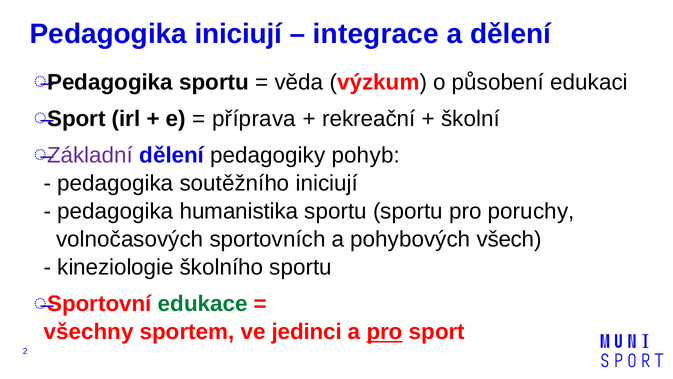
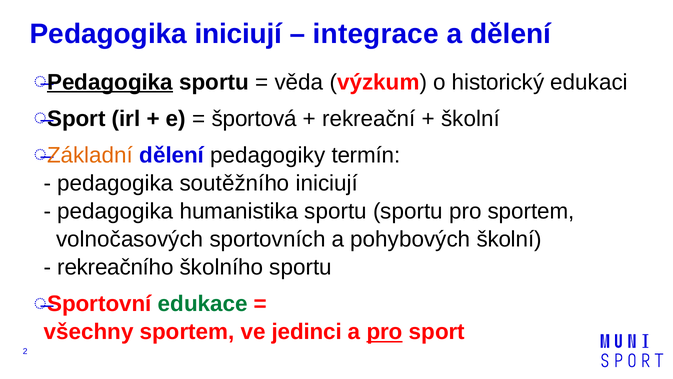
Pedagogika underline: none -> present (110, 82)
působení: působení -> historický (498, 82)
příprava: příprava -> športová (254, 119)
Základní colour: purple -> orange (90, 155)
pohyb: pohyb -> termín (366, 155)
pro poruchy: poruchy -> sportem (531, 211)
pohybových všech: všech -> školní (509, 239)
kineziologie: kineziologie -> rekreačního (116, 267)
